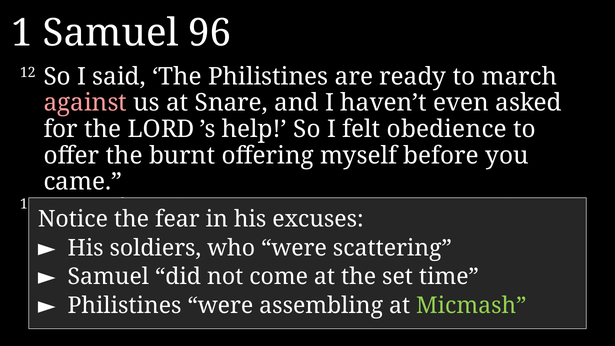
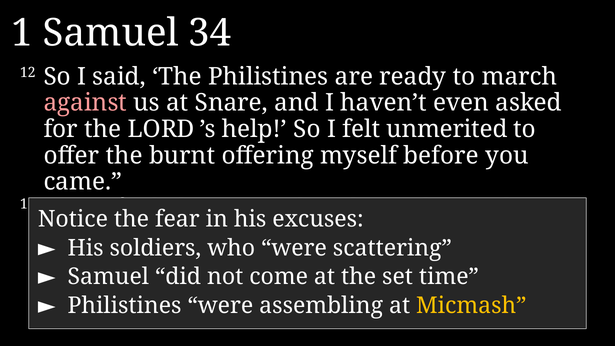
96: 96 -> 34 (210, 33)
obedience: obedience -> unmerited (447, 129)
Micmash colour: light green -> yellow (471, 306)
